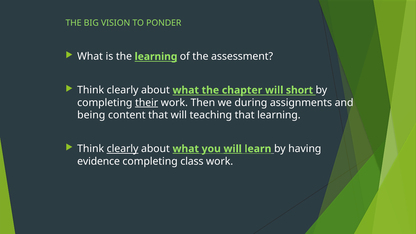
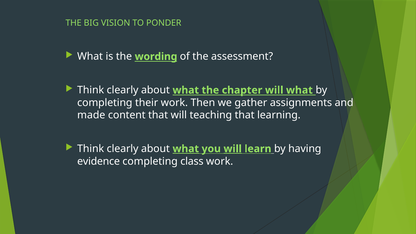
the learning: learning -> wording (156, 57)
will short: short -> what (299, 90)
their underline: present -> none (147, 103)
during: during -> gather (251, 103)
being: being -> made (91, 115)
clearly underline: present -> none (123, 149)
